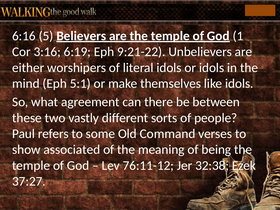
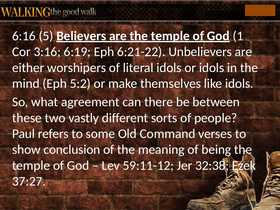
9:21-22: 9:21-22 -> 6:21-22 (141, 52)
5:1: 5:1 -> 5:2 (80, 84)
associated: associated -> conclusion (72, 150)
76:11-12: 76:11-12 -> 59:11-12 (148, 165)
